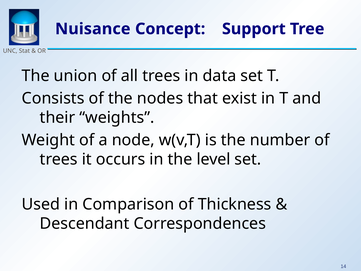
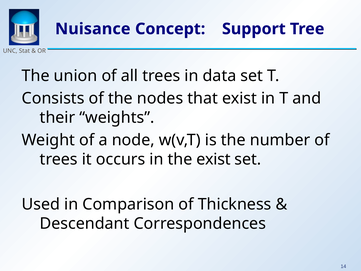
the level: level -> exist (214, 159)
